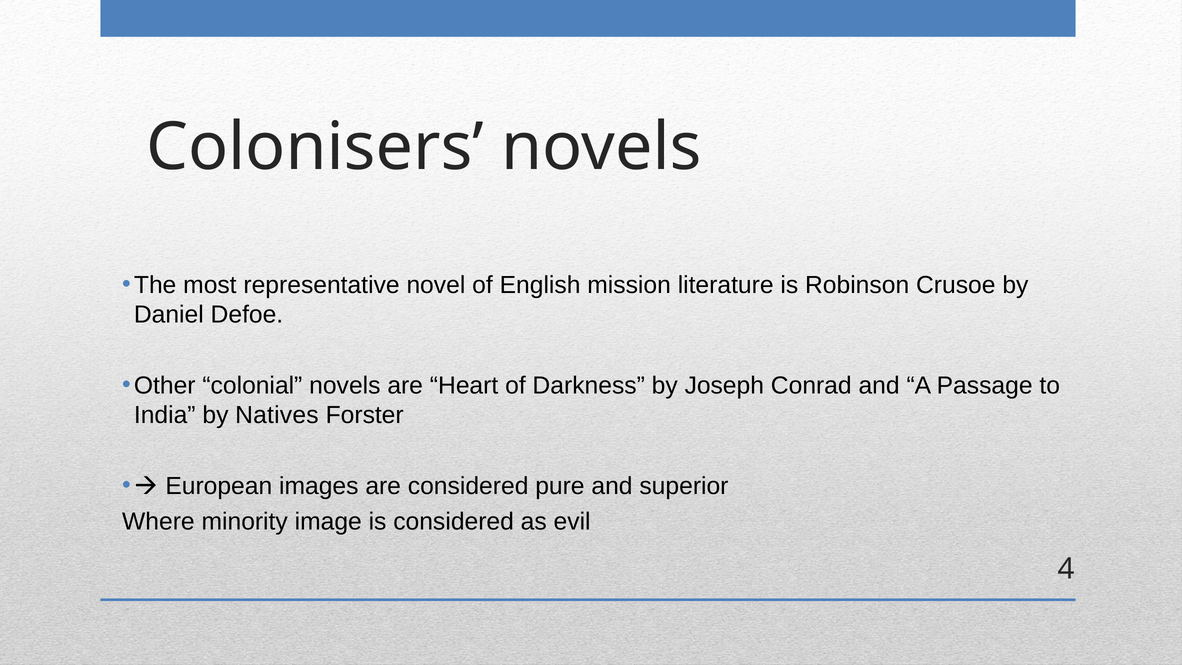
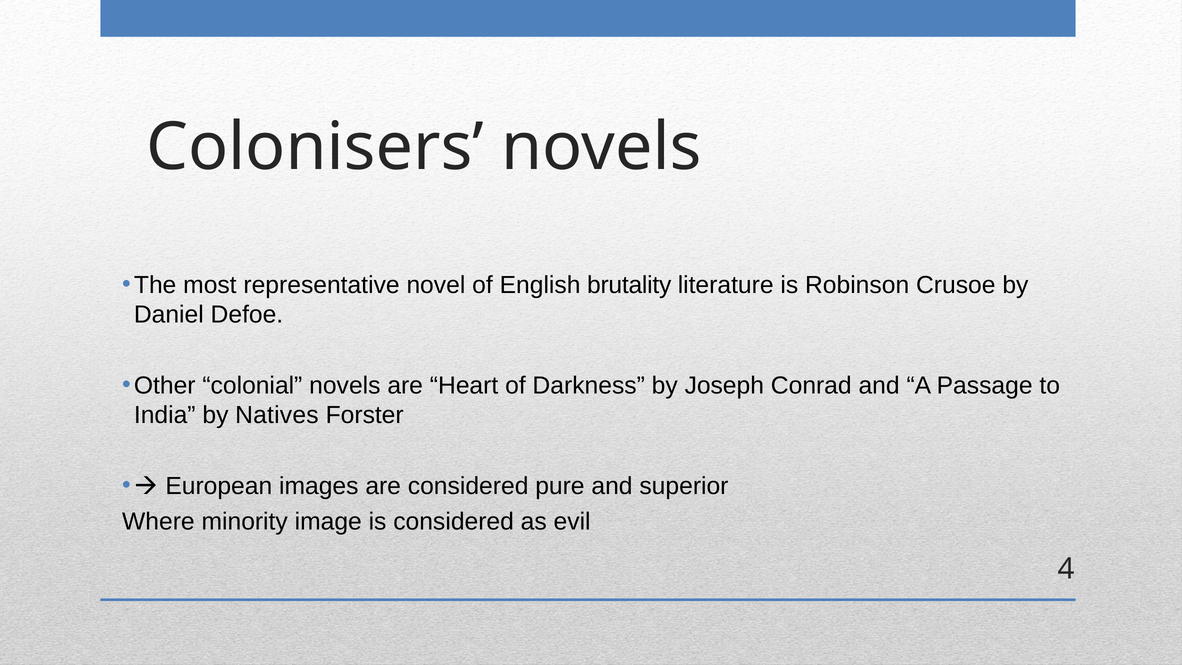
mission: mission -> brutality (629, 285)
